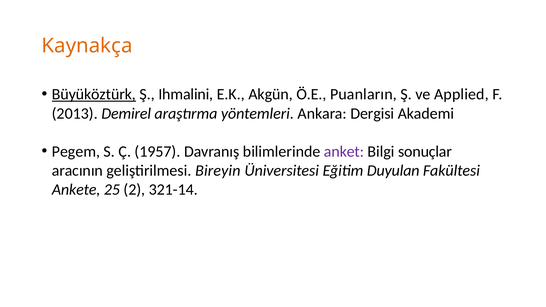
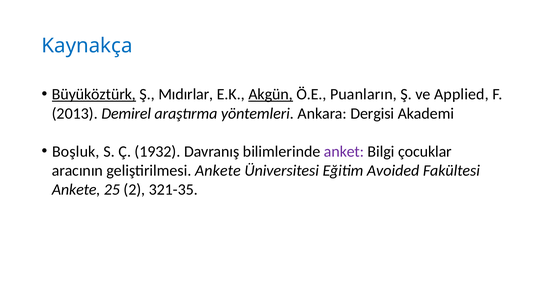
Kaynakça colour: orange -> blue (87, 46)
Ihmalini: Ihmalini -> Mıdırlar (186, 94)
Akgün underline: none -> present (271, 94)
Pegem: Pegem -> Boşluk (76, 152)
1957: 1957 -> 1932 (158, 152)
sonuçlar: sonuçlar -> çocuklar (425, 152)
geliştirilmesi Bireyin: Bireyin -> Ankete (218, 171)
Duyulan: Duyulan -> Avoided (393, 171)
321-14: 321-14 -> 321-35 (173, 190)
